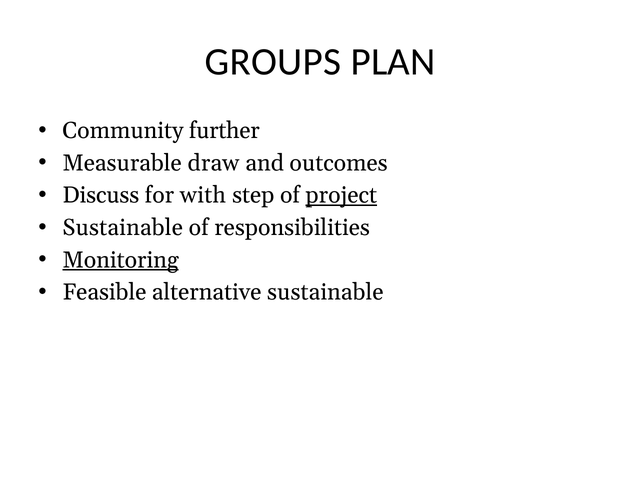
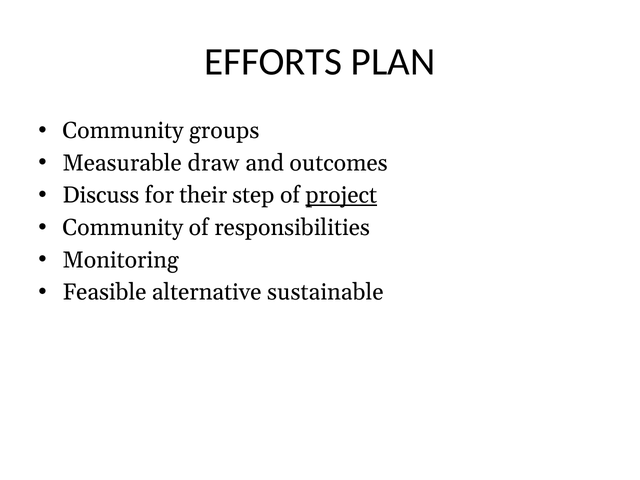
GROUPS: GROUPS -> EFFORTS (273, 62)
further: further -> groups (224, 131)
with: with -> their (203, 195)
Sustainable: Sustainable -> Community (123, 228)
Monitoring underline: present -> none (121, 260)
